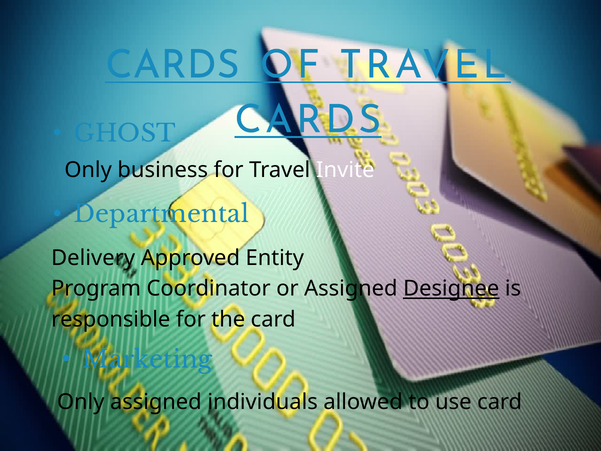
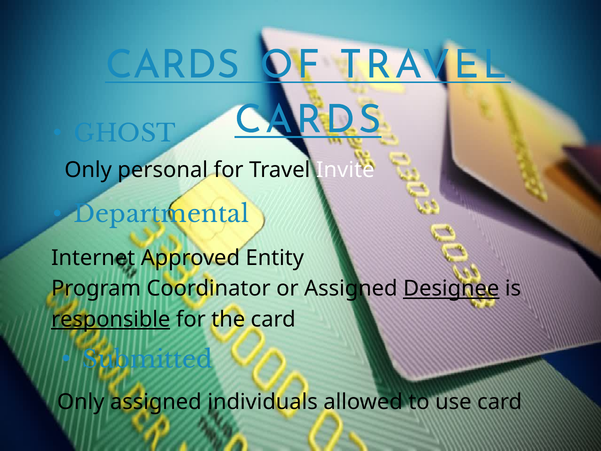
business: business -> personal (163, 170)
Delivery: Delivery -> Internet (93, 258)
responsible underline: none -> present (111, 319)
Marketing: Marketing -> Submitted (148, 359)
